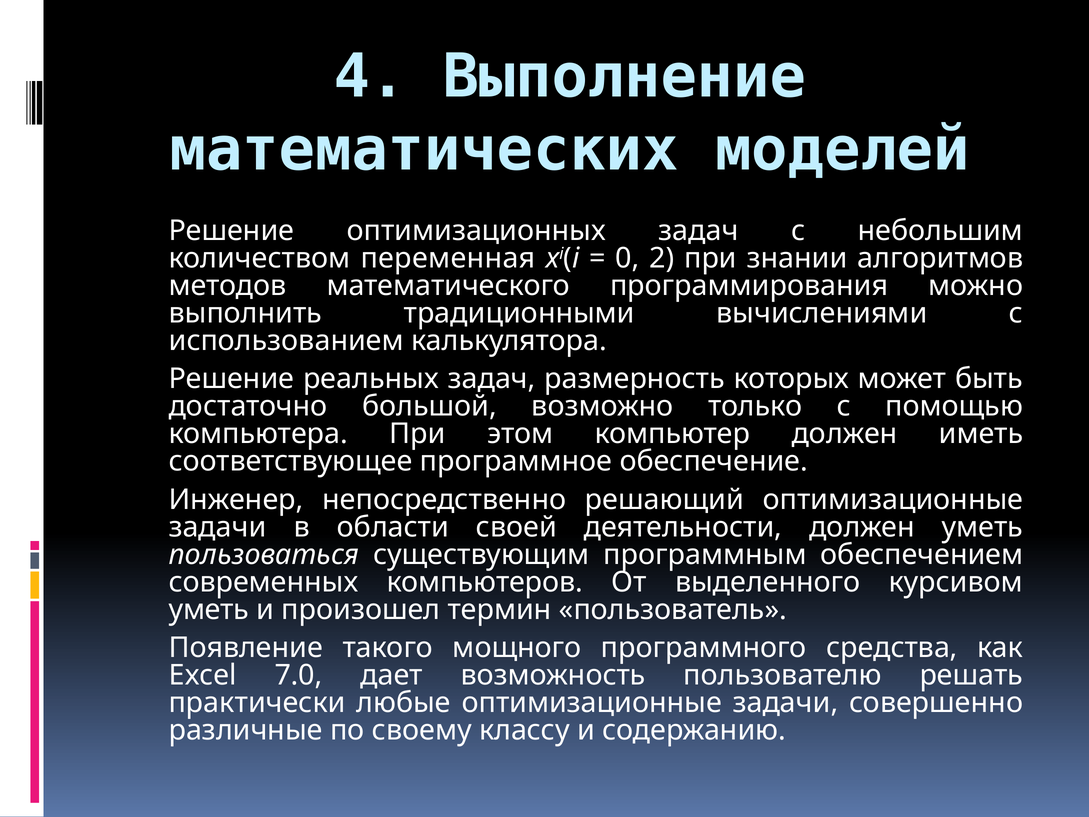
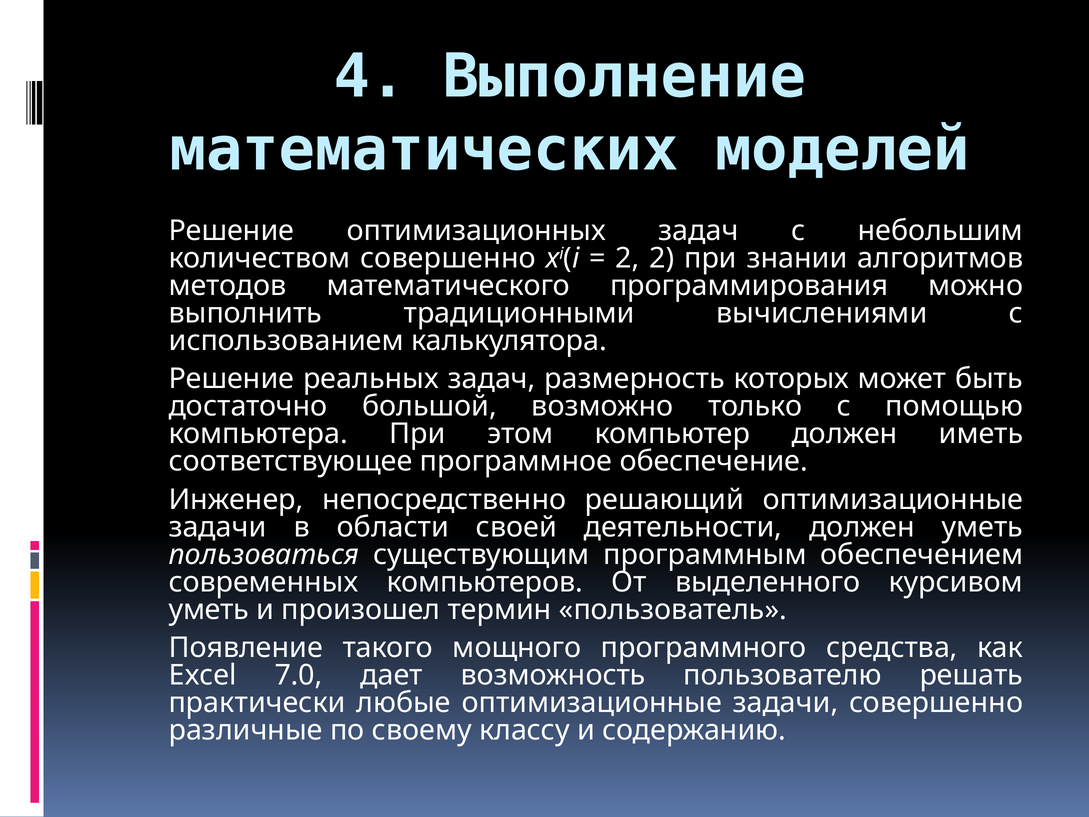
количеством переменная: переменная -> совершенно (448, 258)
0: 0 -> 2 (627, 258)
